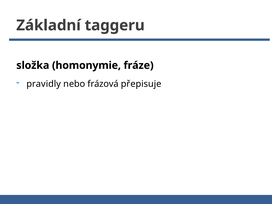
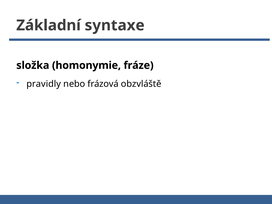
taggeru: taggeru -> syntaxe (115, 25)
přepisuje: přepisuje -> obzvláště (141, 84)
